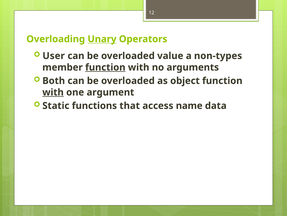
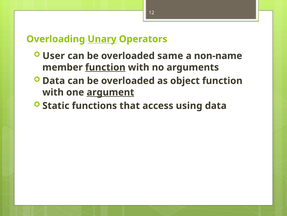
value: value -> same (170, 56)
non-types: non-types -> non-name (218, 56)
Both: Both -> Data (54, 81)
with underline: present -> none (53, 92)
argument underline: none -> present (110, 92)
name: name -> using (189, 105)
